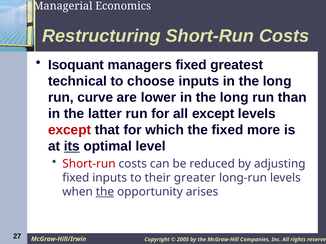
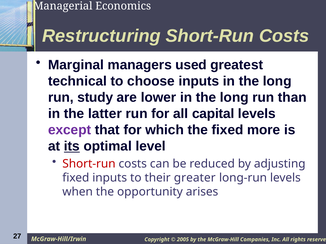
Isoquant: Isoquant -> Marginal (76, 65)
managers fixed: fixed -> used (191, 65)
curve: curve -> study (95, 98)
all except: except -> capital (213, 114)
except colour: red -> purple (70, 130)
the underline: present -> none (105, 192)
